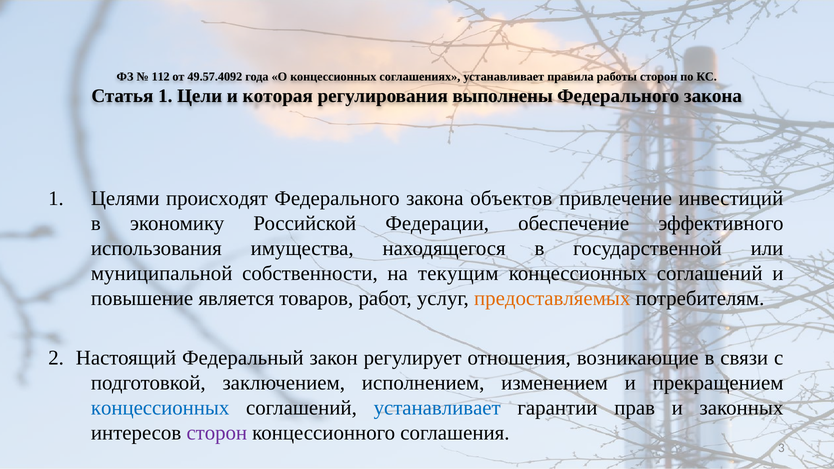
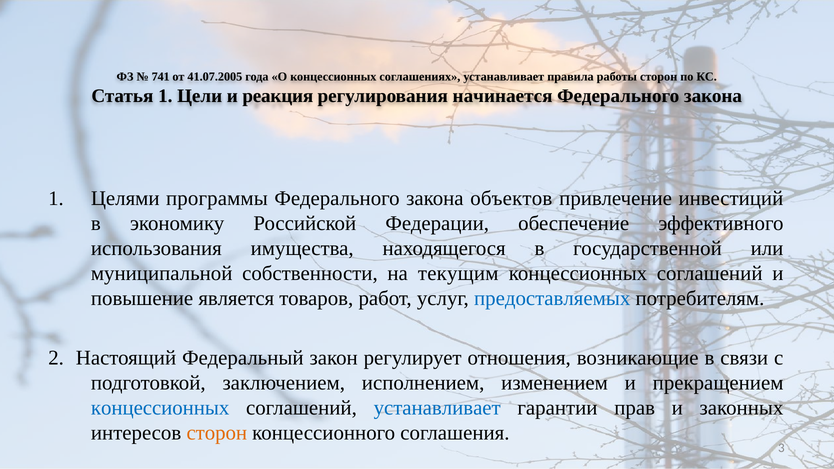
112: 112 -> 741 (161, 77)
49.57.4092: 49.57.4092 -> 41.07.2005 (215, 77)
которая: которая -> реакция (278, 96)
выполнены: выполнены -> начинается (503, 96)
происходят: происходят -> программы (217, 199)
предоставляемых colour: orange -> blue (552, 299)
сторон colour: purple -> orange (217, 433)
